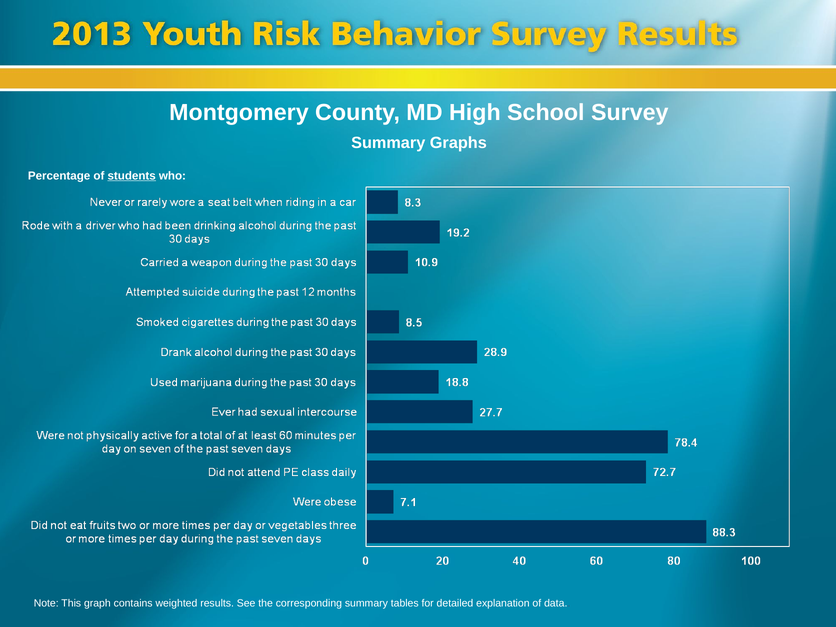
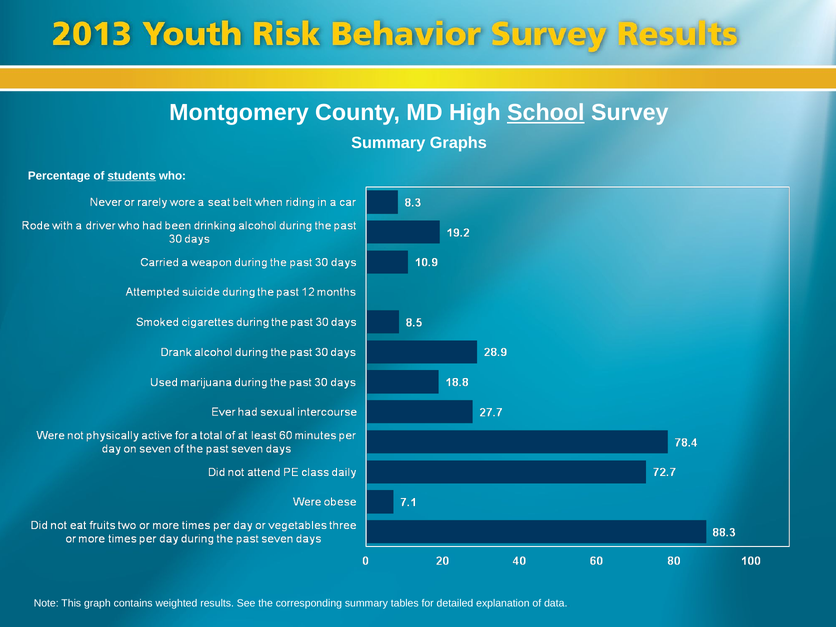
School underline: none -> present (546, 113)
